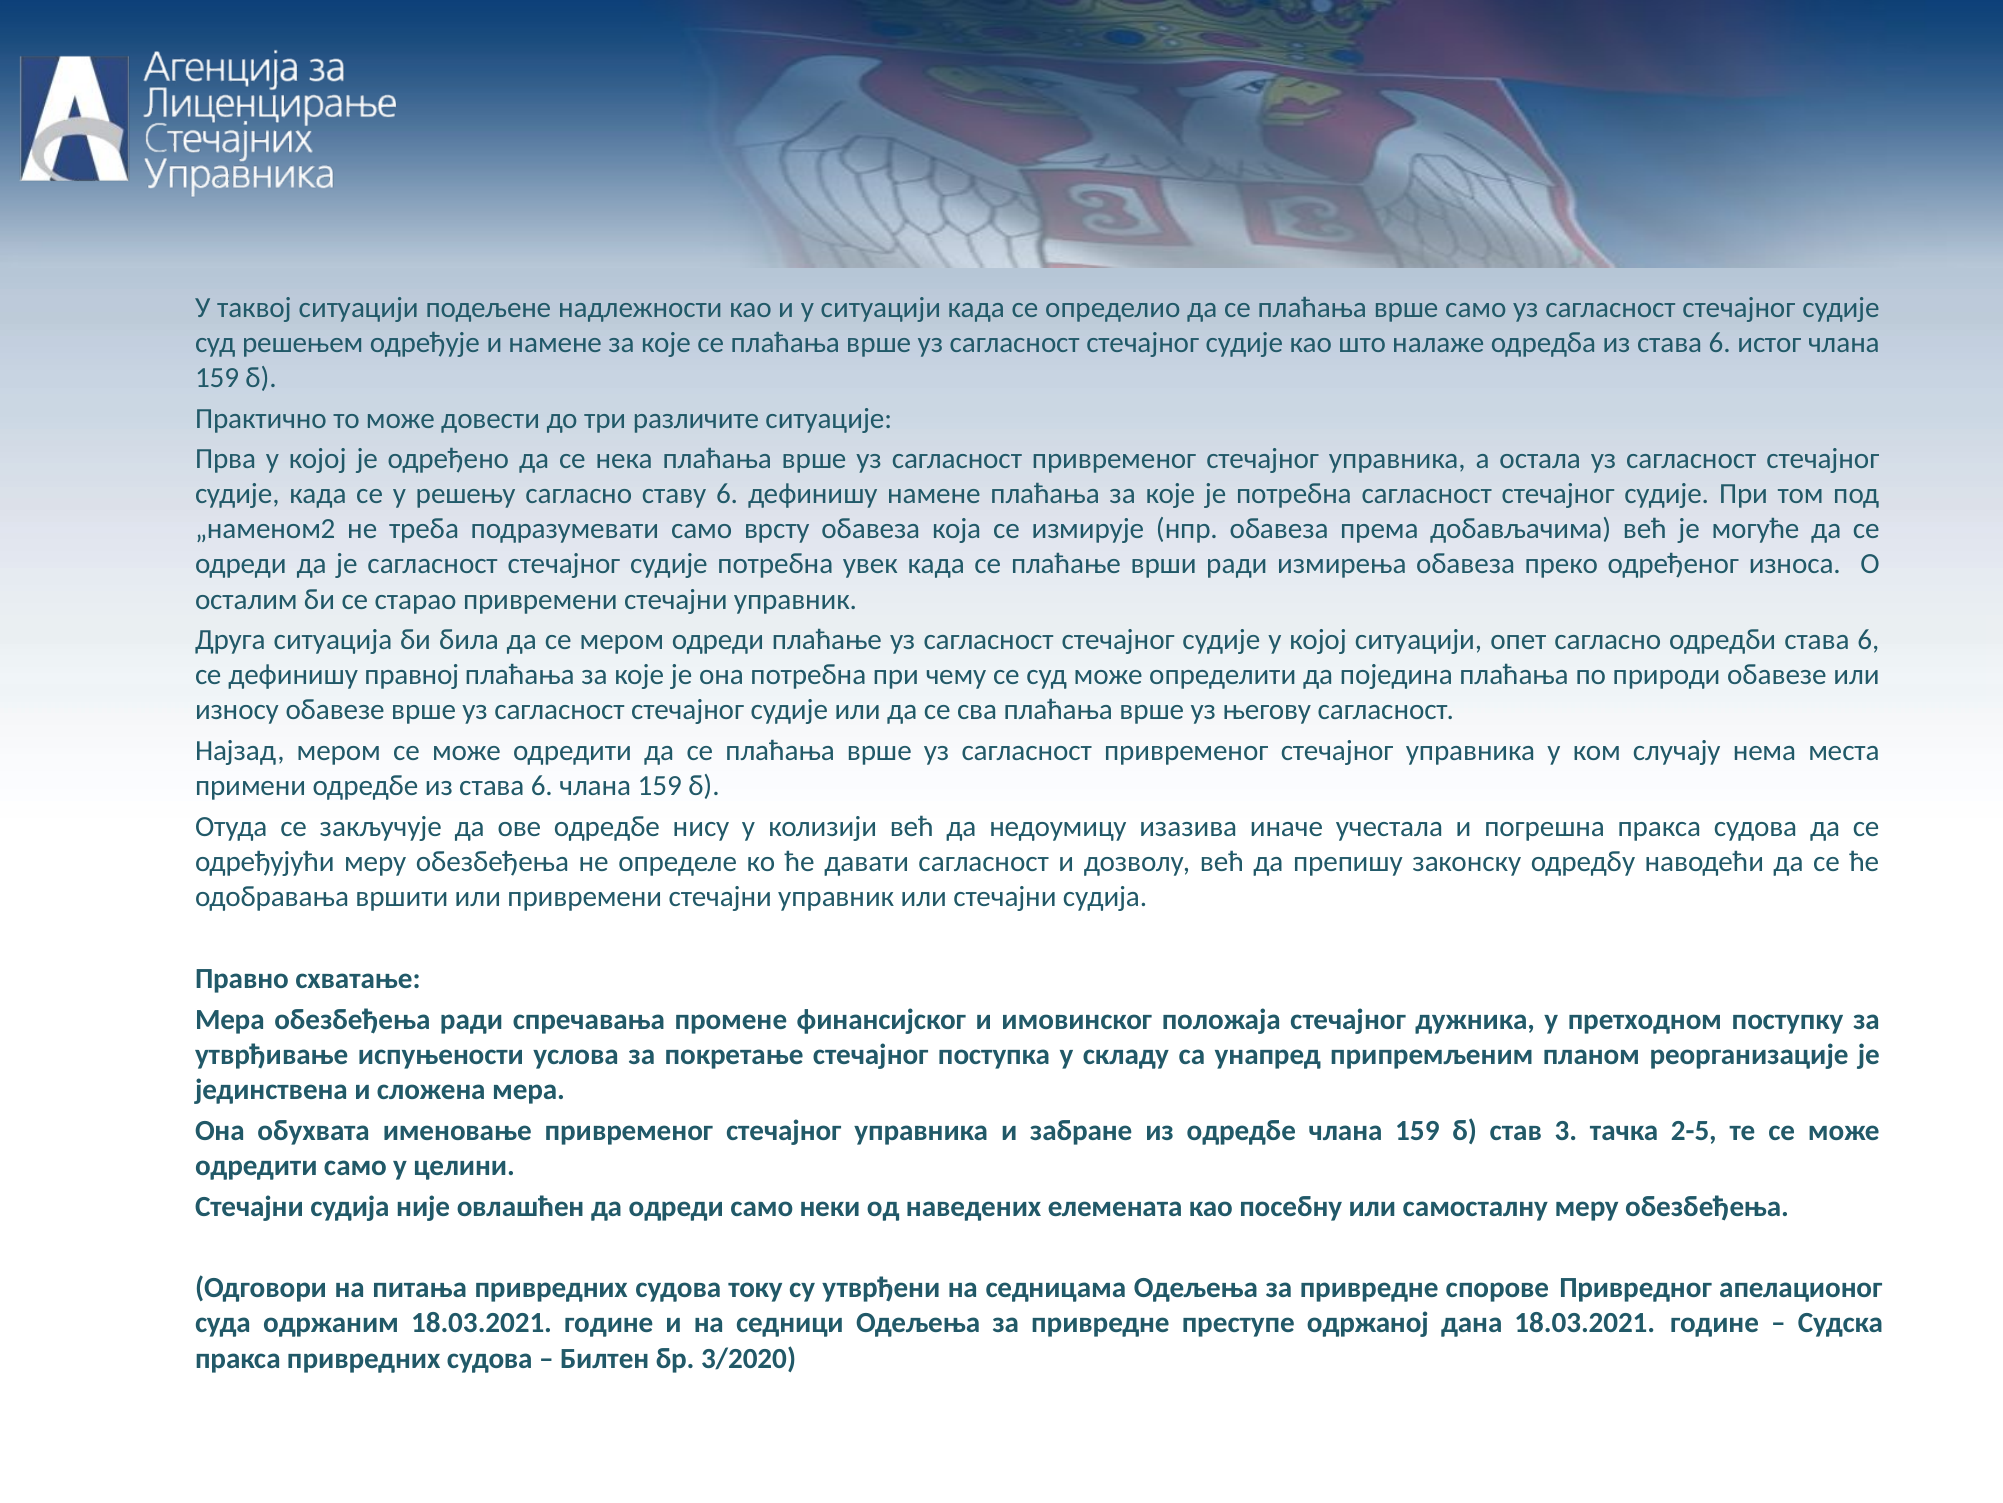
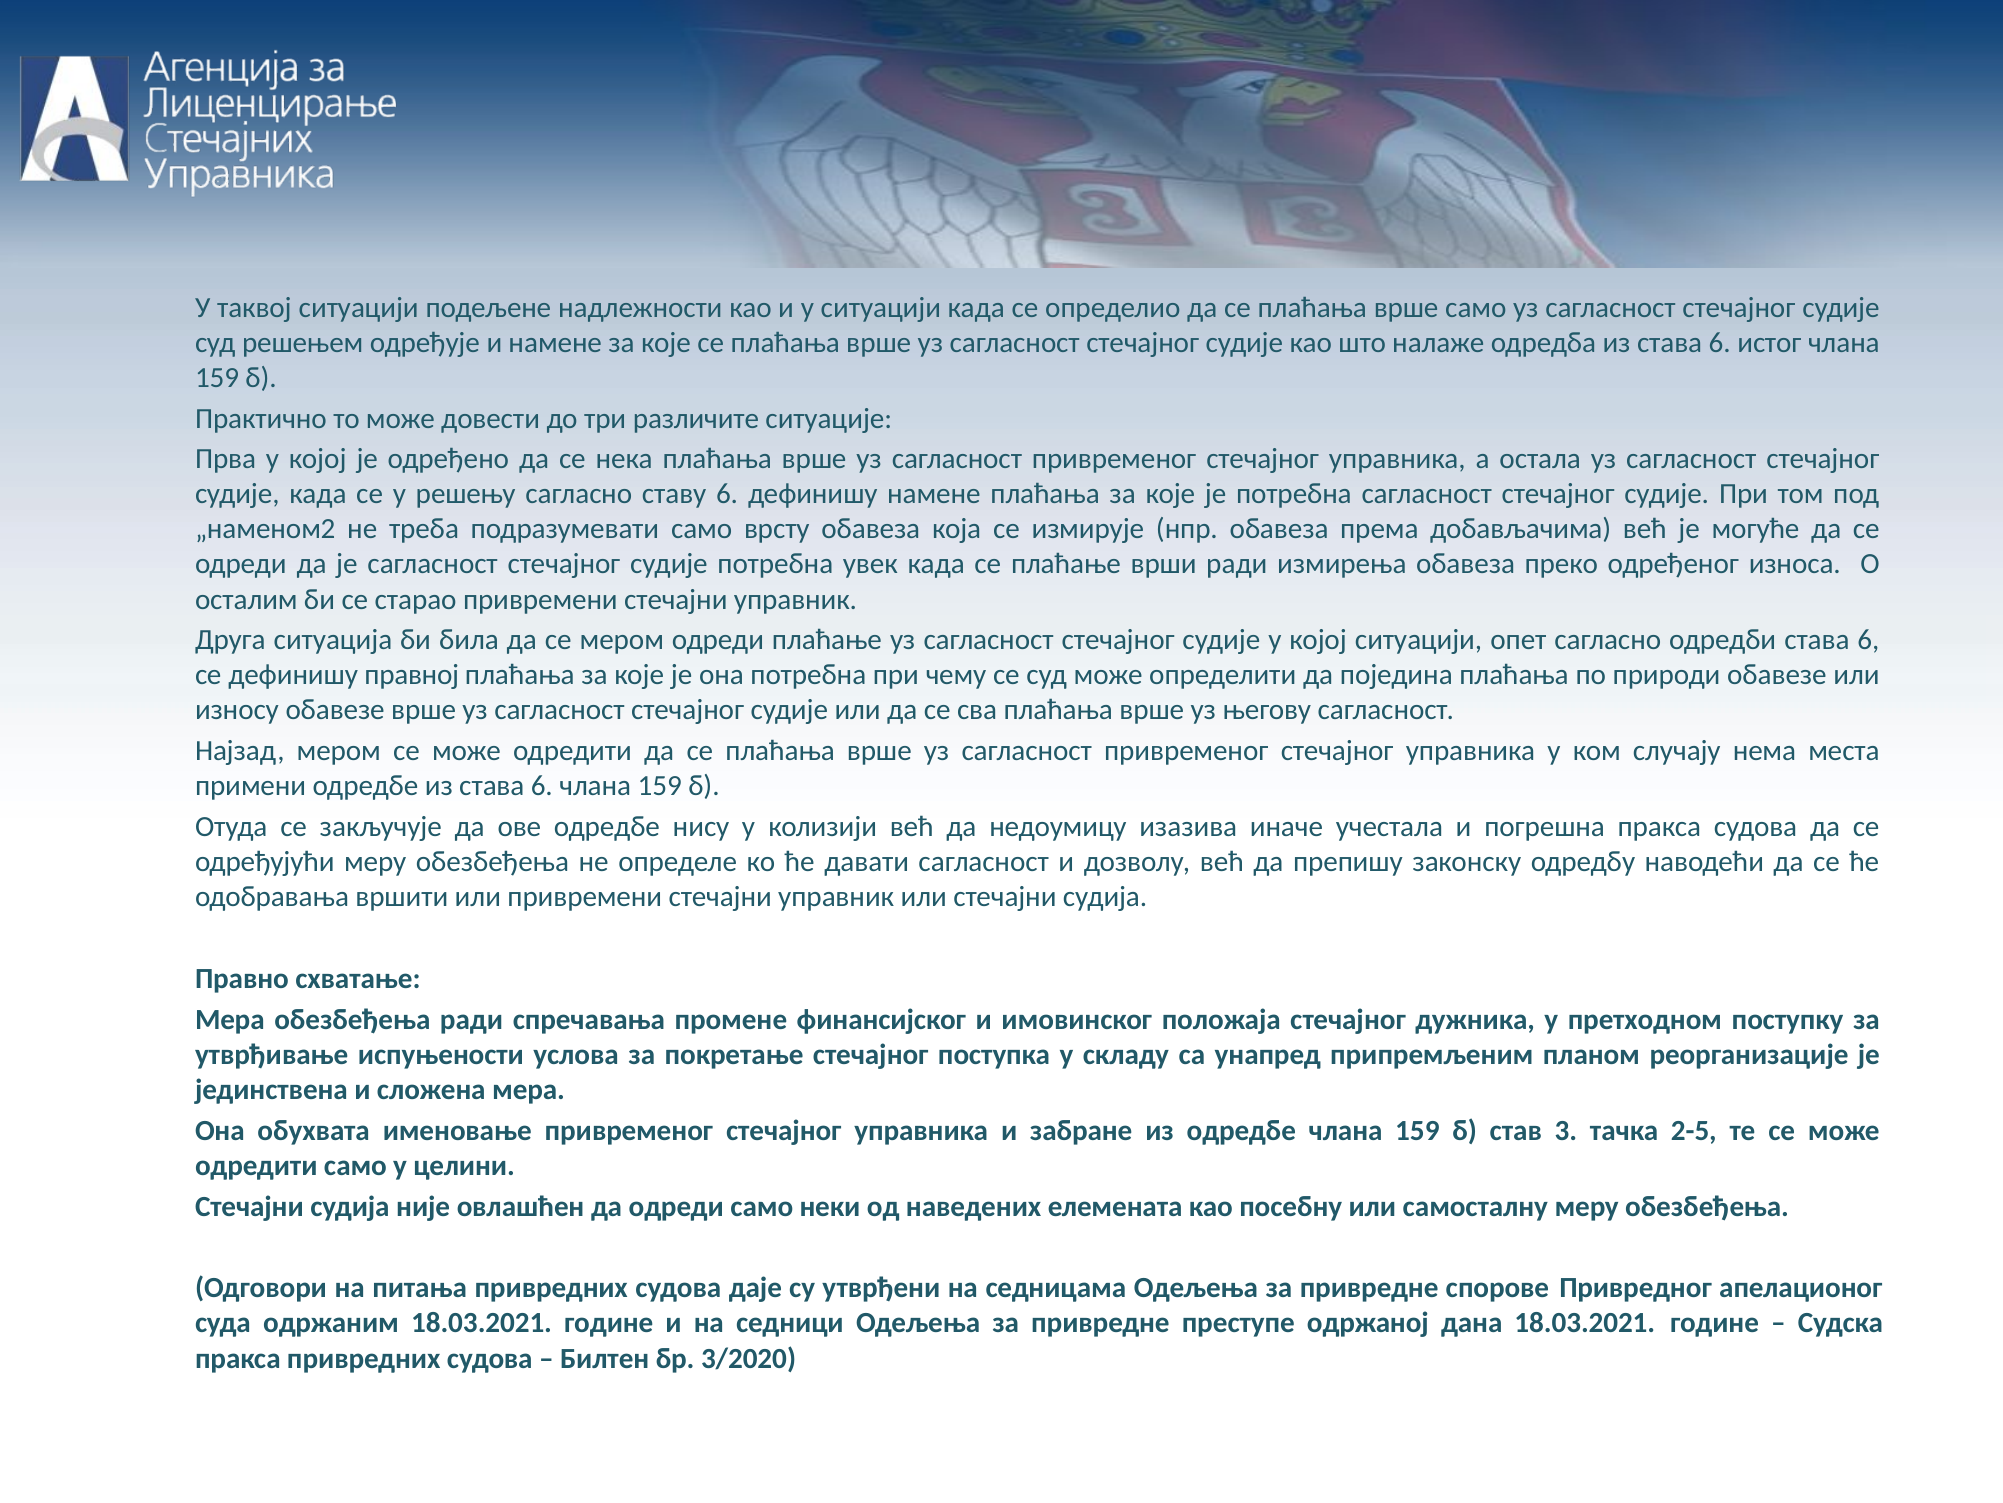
току: току -> даје (755, 1288)
